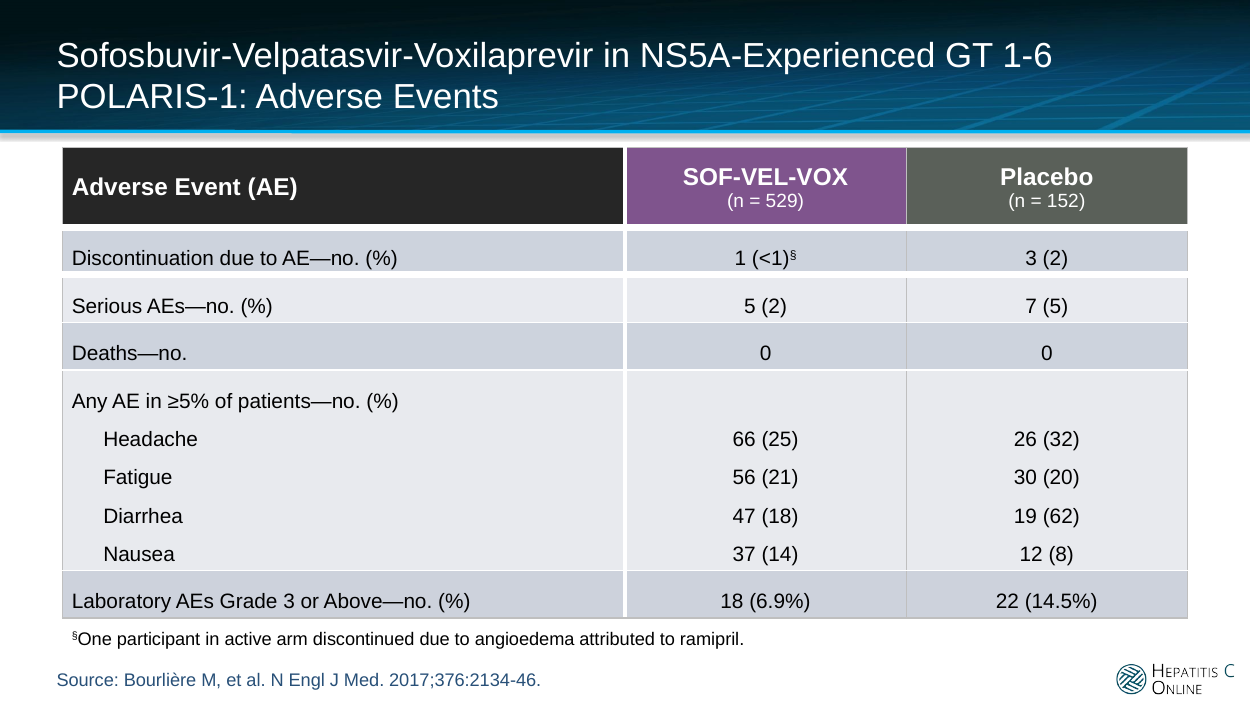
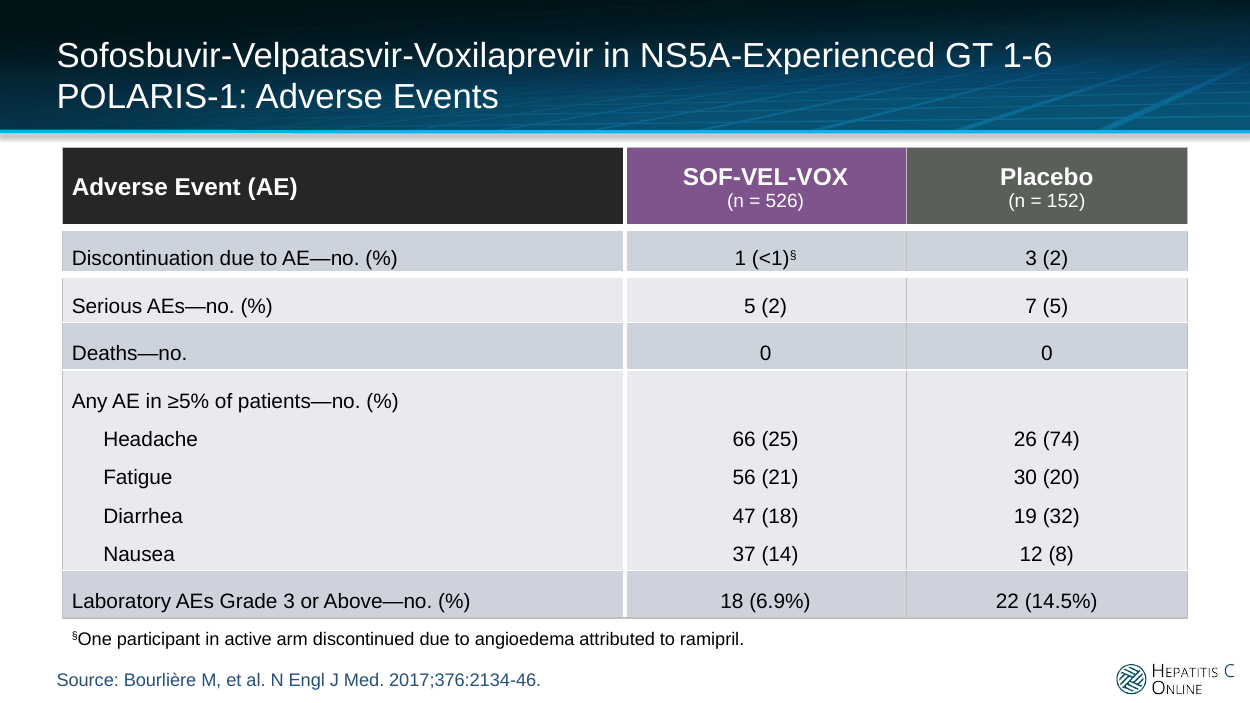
529: 529 -> 526 (785, 201)
32: 32 -> 74 (1061, 440)
62: 62 -> 32 (1061, 516)
